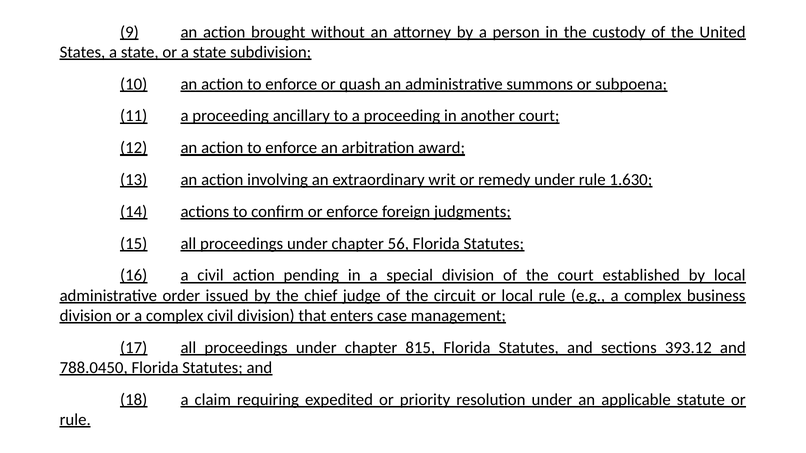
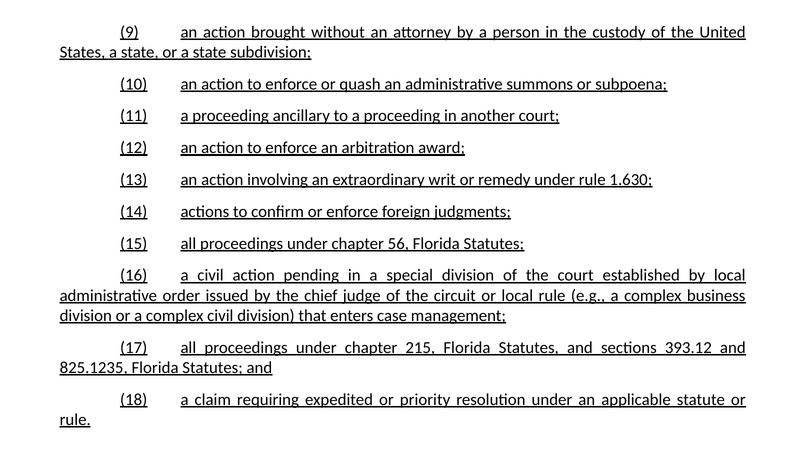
815: 815 -> 215 (420, 348)
788.0450: 788.0450 -> 825.1235 (94, 368)
